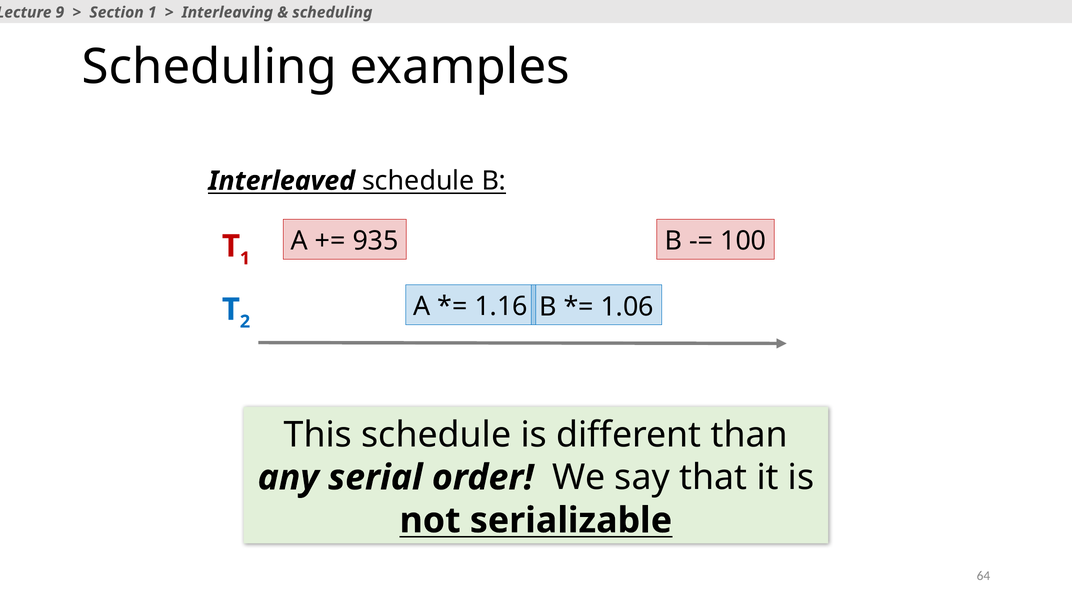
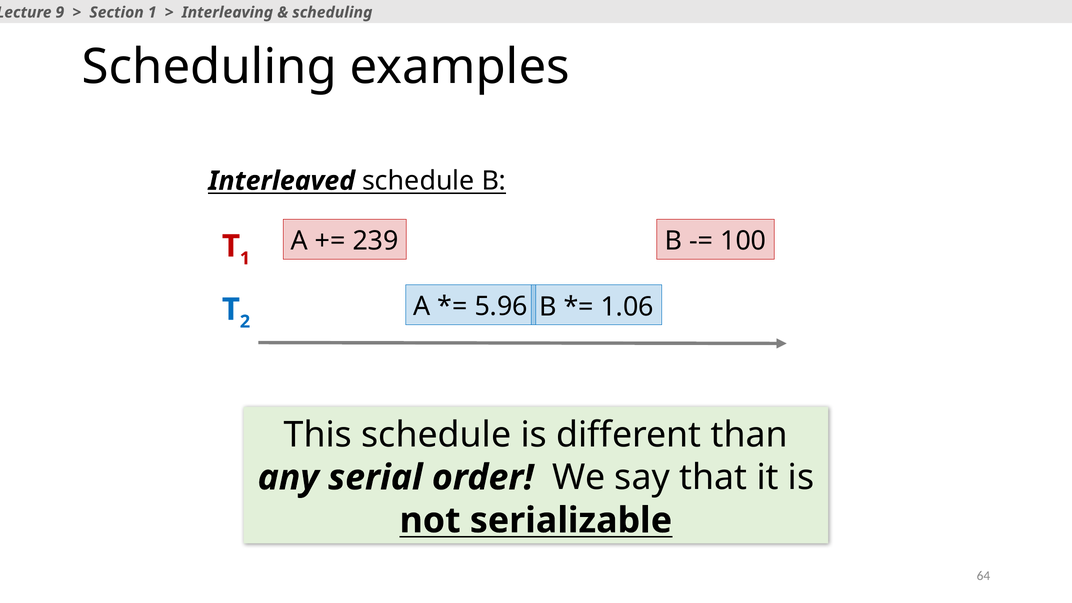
935: 935 -> 239 (376, 241)
1.16: 1.16 -> 5.96 (501, 306)
